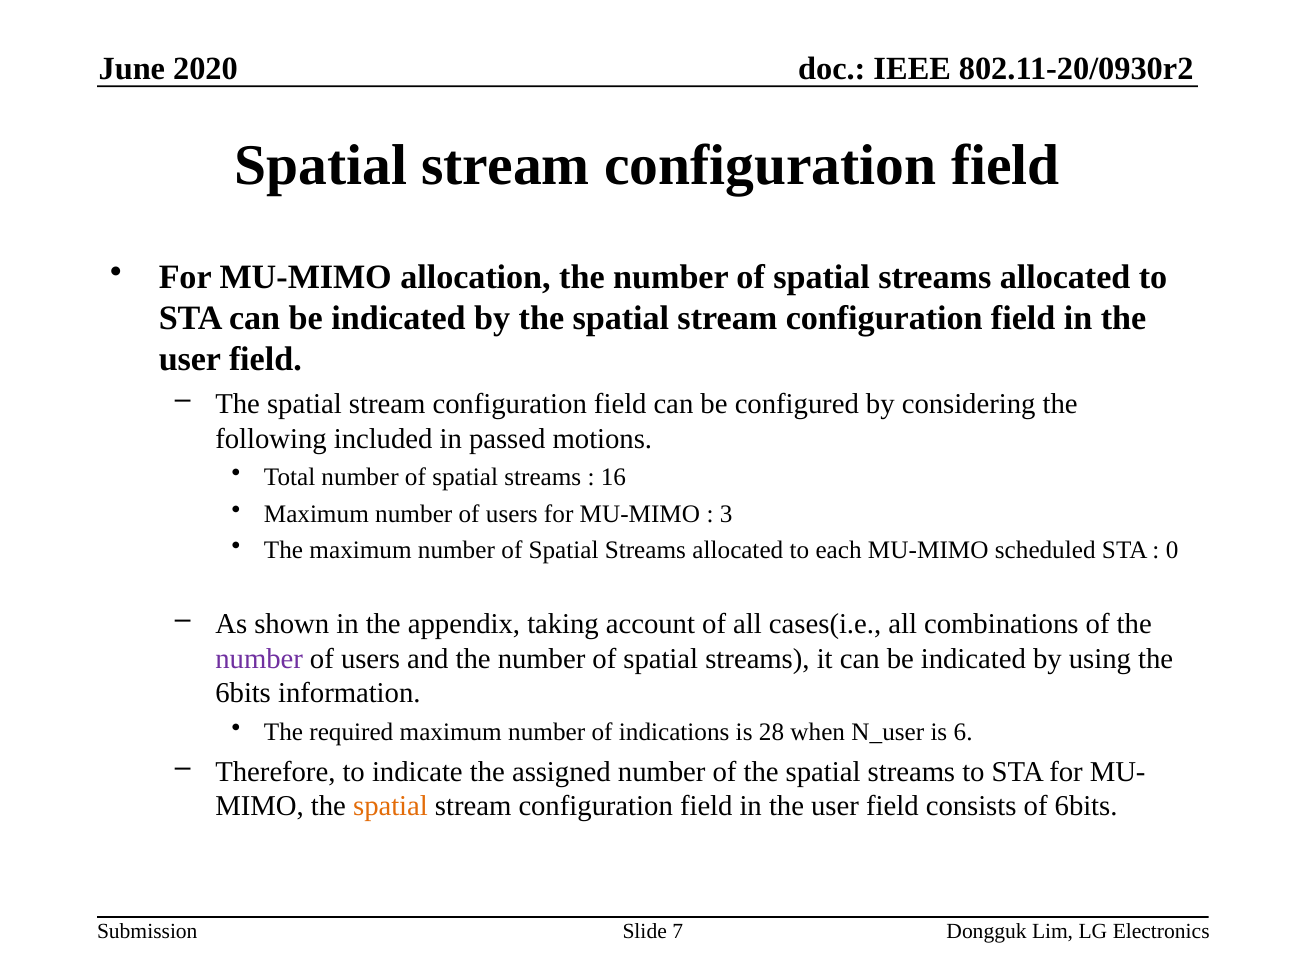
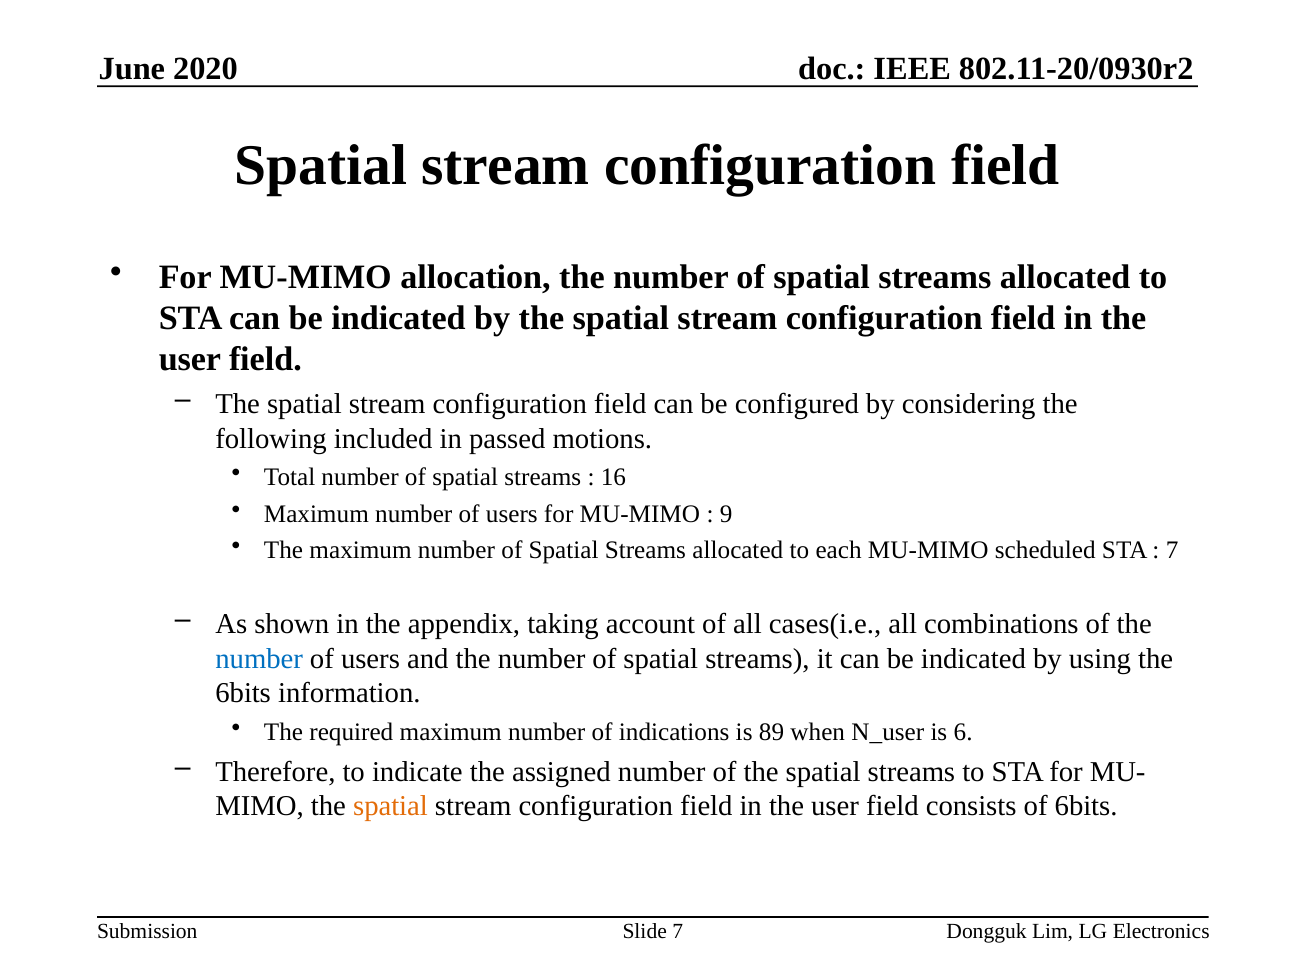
3: 3 -> 9 (726, 514)
0: 0 -> 7 (1172, 551)
number colour: purple -> blue (259, 659)
28: 28 -> 89 (772, 732)
